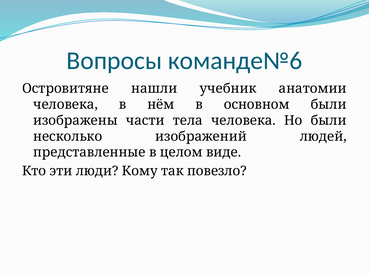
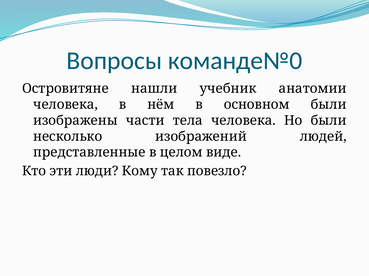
команде№6: команде№6 -> команде№0 (235, 61)
